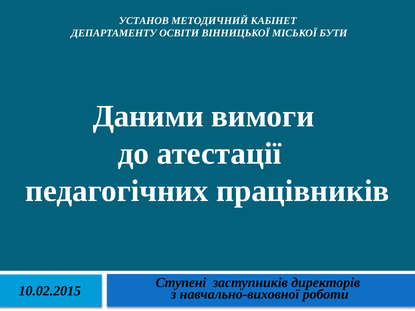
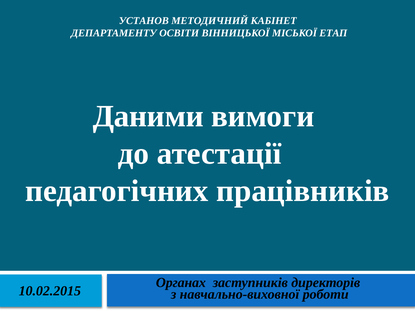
БУТИ: БУТИ -> ЕТАП (333, 33)
Ступені: Ступені -> Органах (181, 283)
